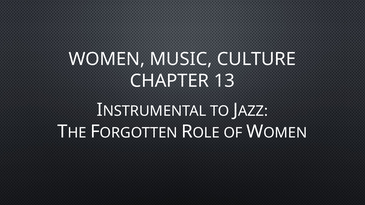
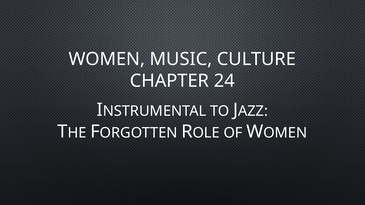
13: 13 -> 24 (224, 81)
